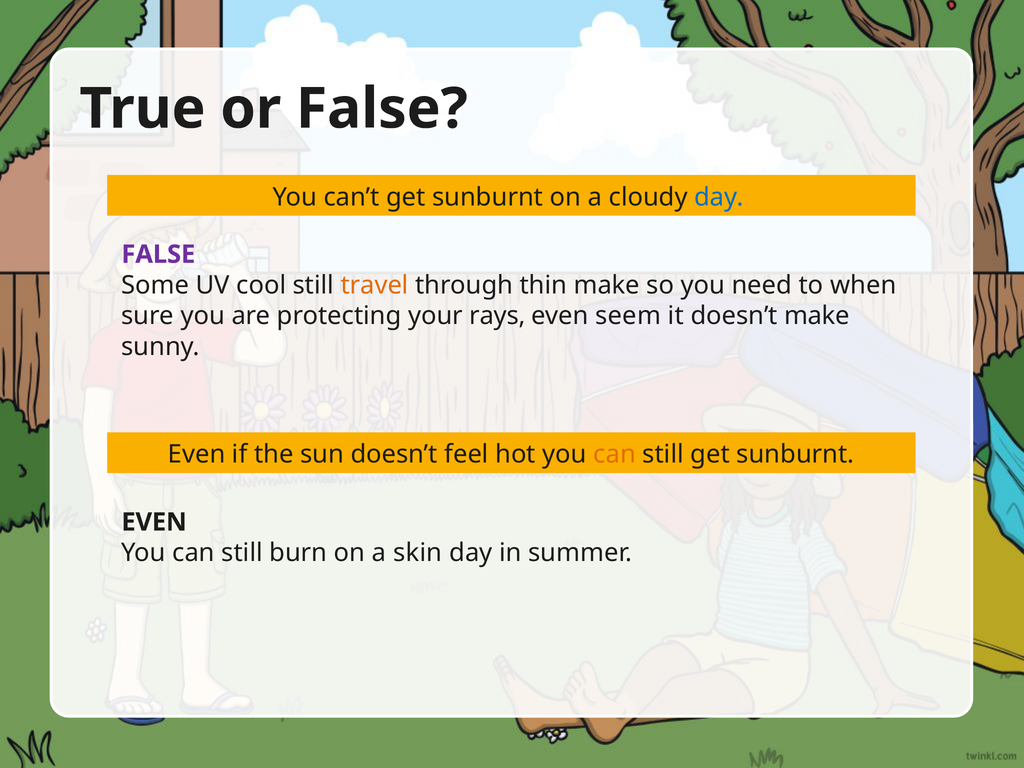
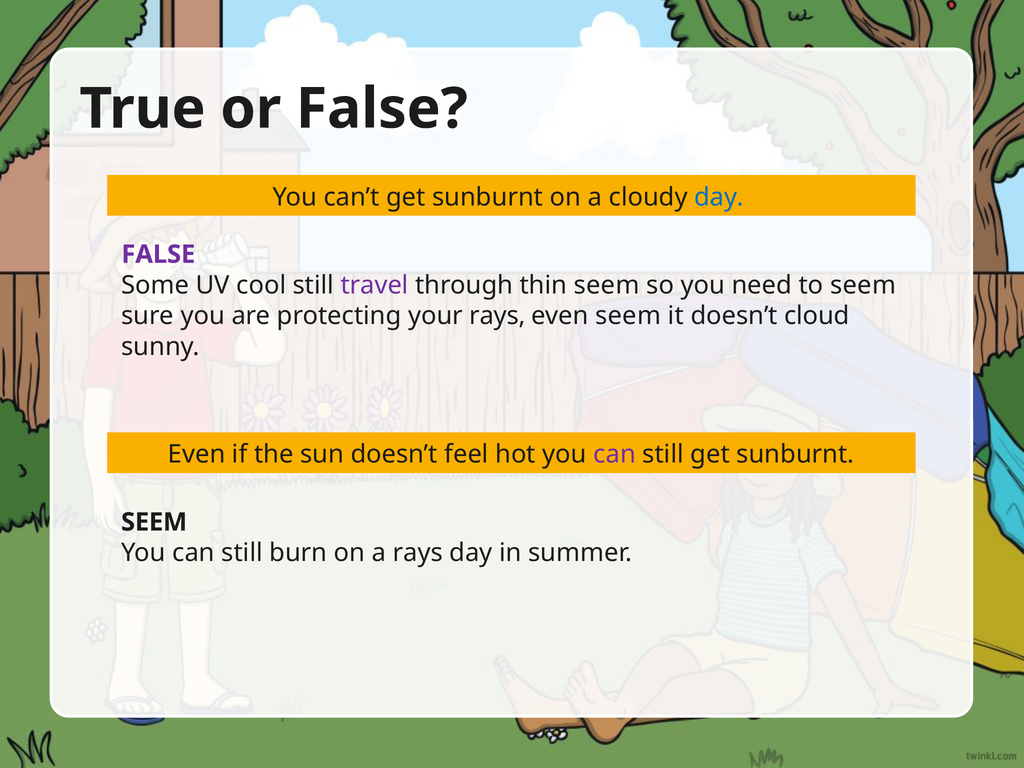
travel colour: orange -> purple (375, 285)
thin make: make -> seem (607, 285)
to when: when -> seem (863, 285)
doesn’t make: make -> cloud (817, 316)
can colour: orange -> purple (615, 454)
EVEN: EVEN -> SEEM (154, 522)
a skin: skin -> rays (418, 553)
